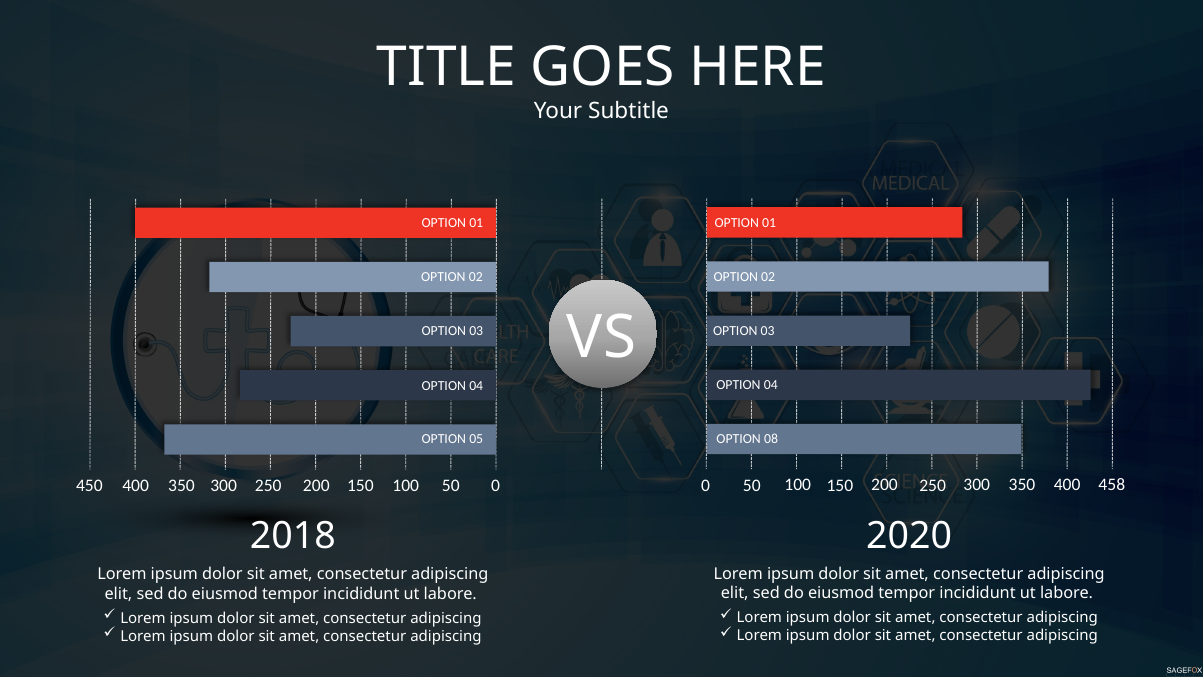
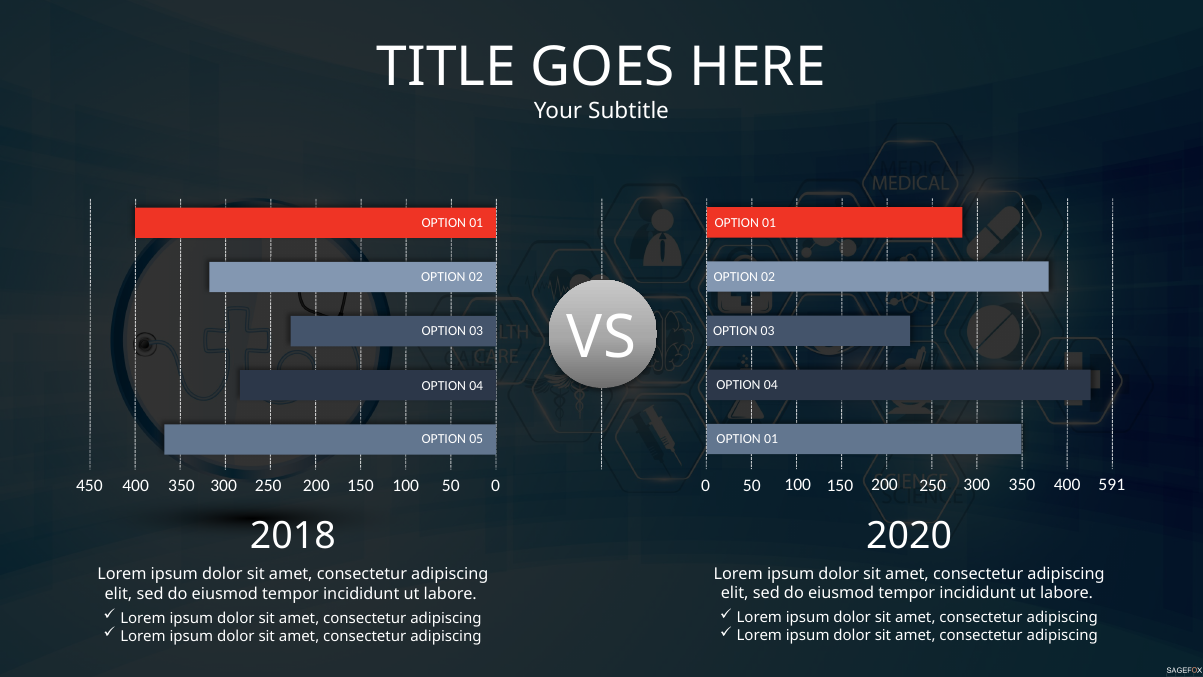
08: 08 -> 01 (771, 439)
458: 458 -> 591 (1112, 485)
